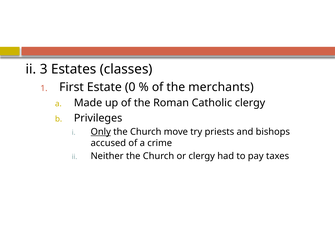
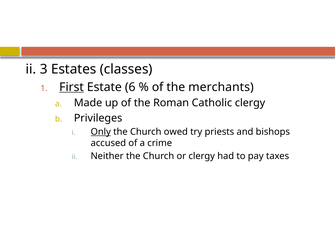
First underline: none -> present (72, 87)
0: 0 -> 6 (130, 87)
move: move -> owed (176, 132)
